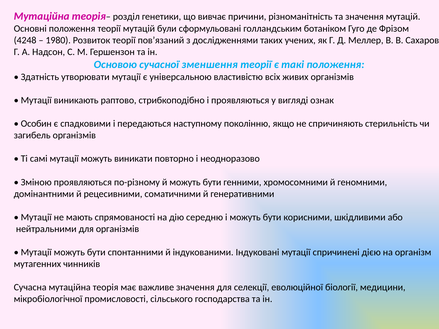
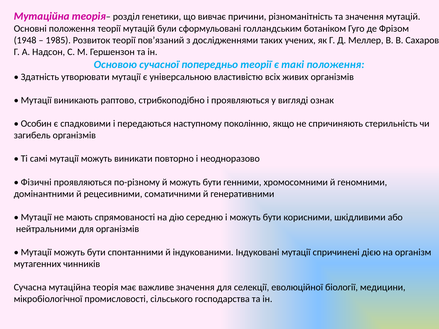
4248: 4248 -> 1948 (25, 40)
1980: 1980 -> 1985 (58, 40)
зменшення: зменшення -> попередньо (210, 65)
Зміною: Зміною -> Фізичні (36, 182)
